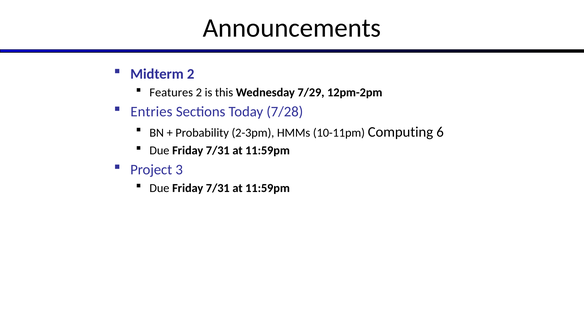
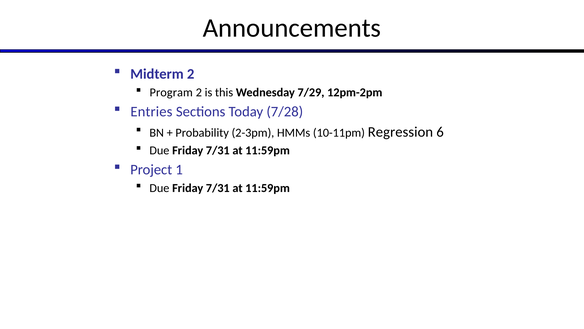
Features: Features -> Program (171, 92)
Computing: Computing -> Regression (400, 132)
3: 3 -> 1 (179, 169)
